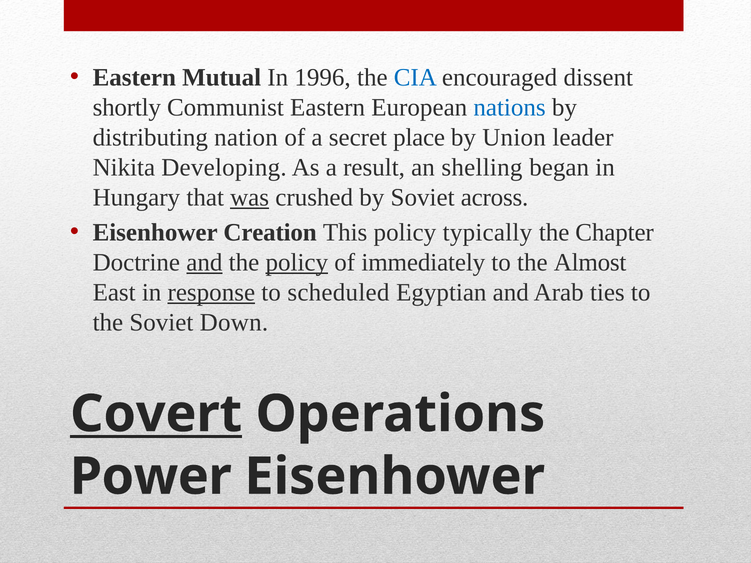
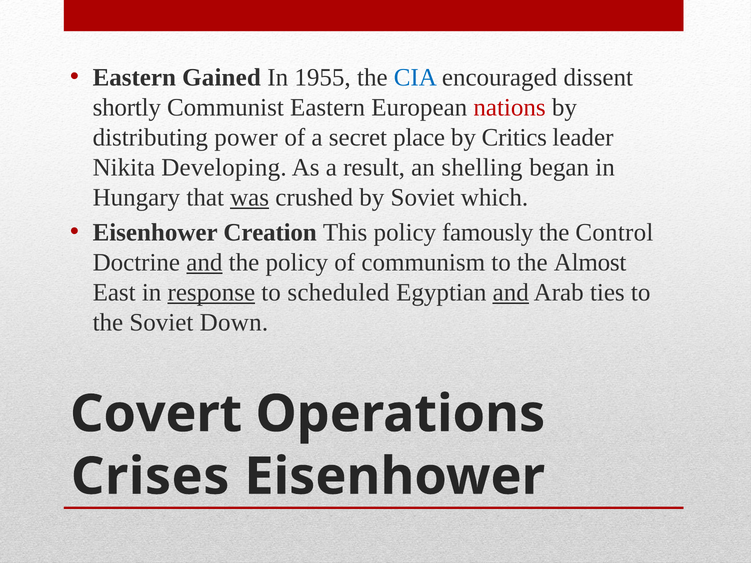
Mutual: Mutual -> Gained (222, 77)
1996: 1996 -> 1955 (323, 77)
nations colour: blue -> red (510, 108)
nation: nation -> power (246, 138)
Union: Union -> Critics (514, 138)
across: across -> which (494, 198)
typically: typically -> famously (488, 233)
Chapter: Chapter -> Control (614, 233)
policy underline: present -> none (297, 263)
immediately: immediately -> communism (423, 263)
and underline: none -> present (511, 293)
Covert underline: present -> none (156, 414)
Power: Power -> Crises (150, 477)
